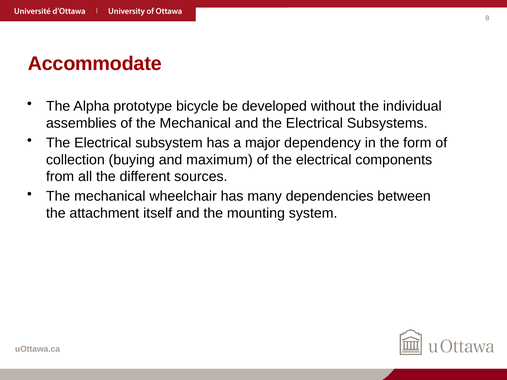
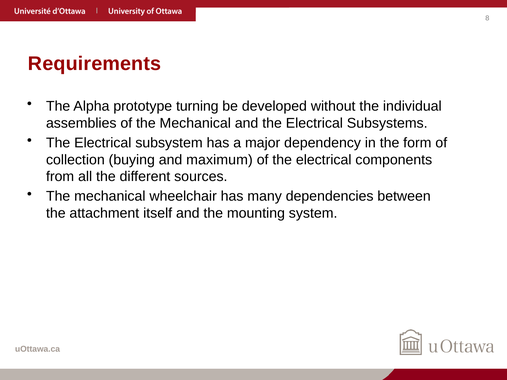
Accommodate: Accommodate -> Requirements (95, 64)
bicycle: bicycle -> turning (197, 106)
